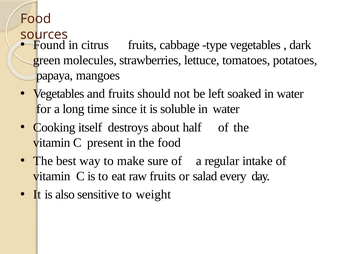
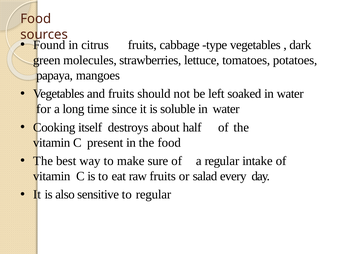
to weight: weight -> regular (153, 195)
